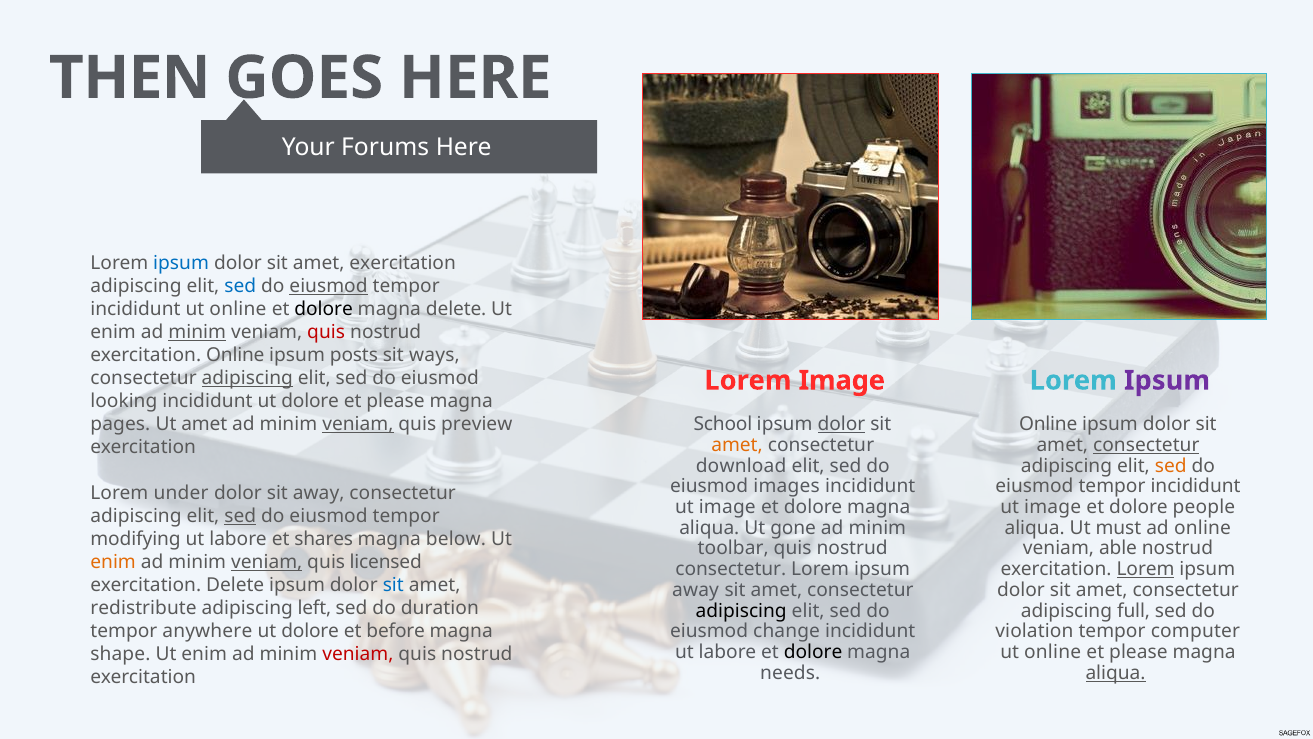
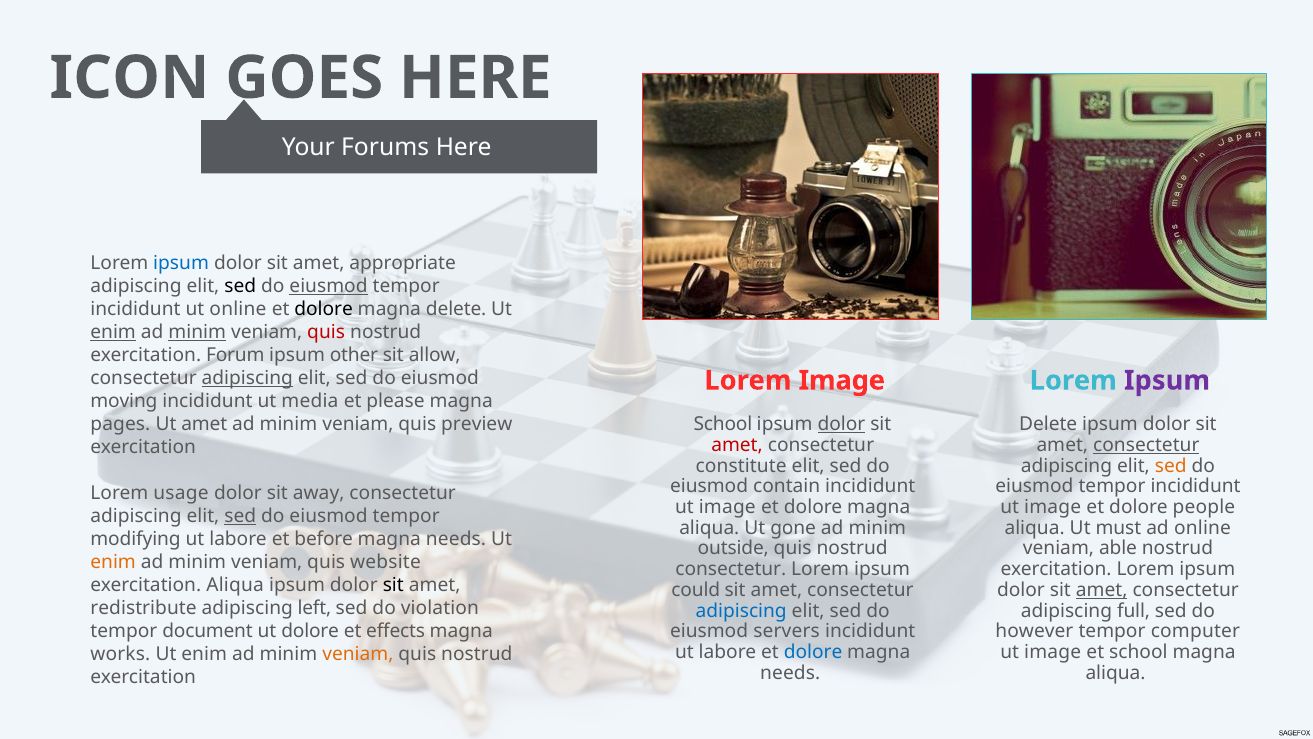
THEN: THEN -> ICON (129, 78)
amet exercitation: exercitation -> appropriate (403, 263)
sed colour: blue -> black (240, 286)
enim underline: none -> present (113, 332)
exercitation Online: Online -> Forum (235, 355)
posts: posts -> other (354, 355)
ways: ways -> allow (435, 355)
looking: looking -> moving (124, 401)
incididunt ut dolore: dolore -> media (310, 401)
veniam underline: present -> none (358, 424)
Online: Online -> Delete (1048, 424)
amet colour: orange -> red (737, 445)
download: download -> constitute (741, 466)
images: images -> contain (787, 486)
under: under -> usage (181, 493)
shares: shares -> before (324, 539)
below: below -> needs (456, 539)
toolbar: toolbar -> outside (733, 548)
veniam underline: present -> none (267, 562)
licensed: licensed -> website (386, 562)
Lorem underline: present -> none (1146, 569)
exercitation Delete: Delete -> Aliqua (235, 585)
sit colour: blue -> black (393, 585)
away: away -> could (696, 590)
amet underline: none -> present (1102, 590)
duration: duration -> violation (440, 608)
adipiscing colour: black -> blue (741, 610)
anywhere: anywhere -> document (208, 631)
before: before -> effects (396, 631)
change: change -> servers (787, 631)
violation: violation -> however (1034, 631)
dolore colour: black -> blue (813, 652)
online: online -> image (1053, 652)
please: please -> school (1138, 652)
shape: shape -> works (120, 654)
veniam colour: red -> orange (358, 654)
aliqua underline: present -> none (1116, 673)
